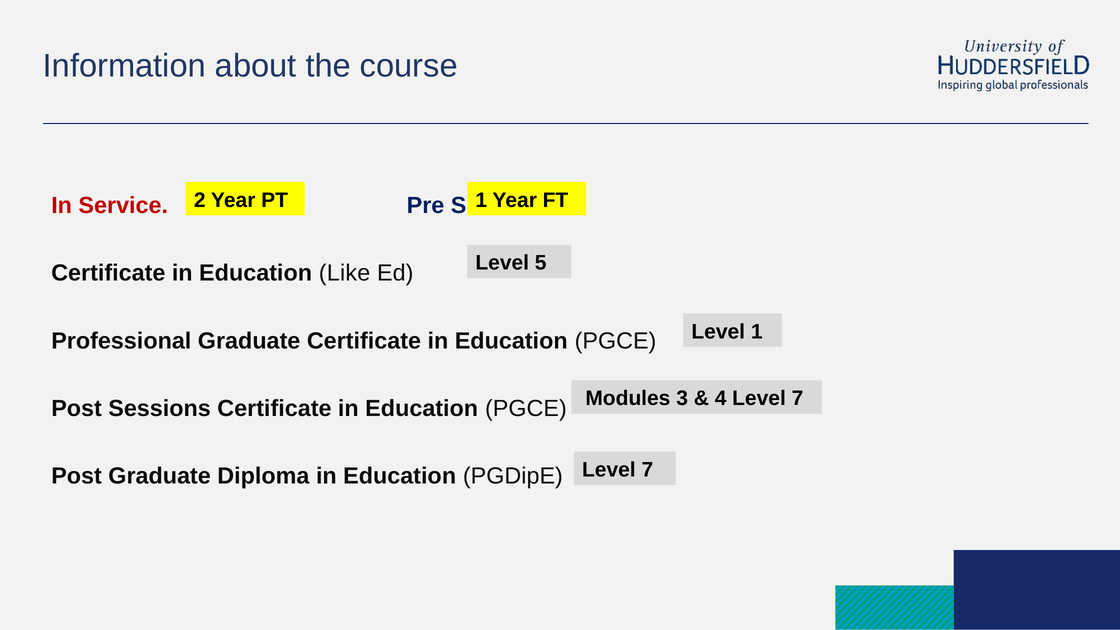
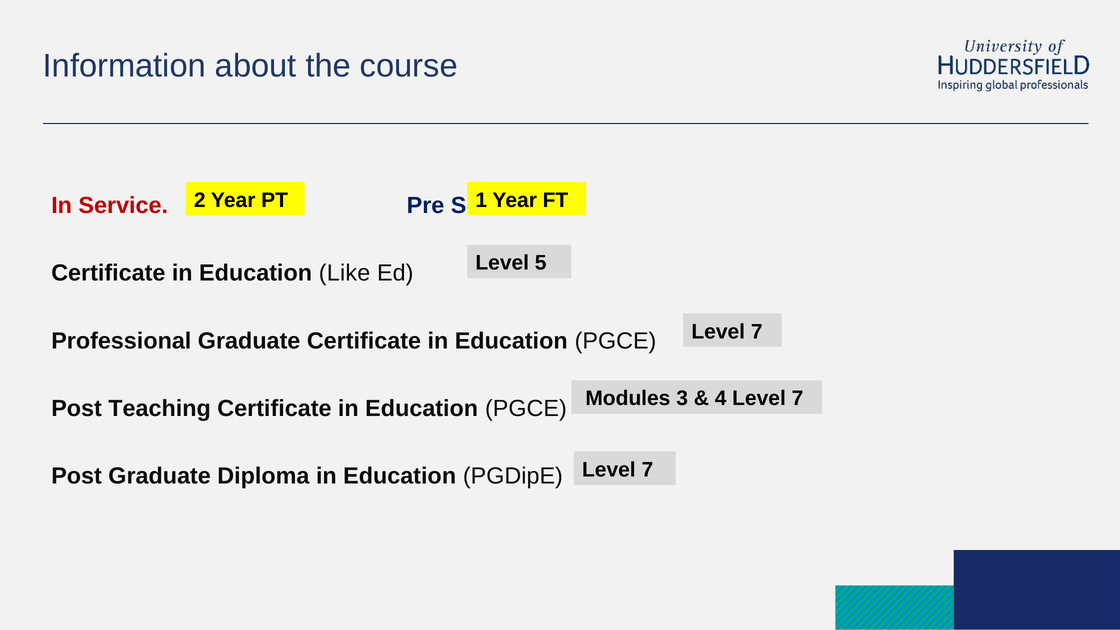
1: 1 -> 7 (757, 332)
Sessions: Sessions -> Teaching (160, 408)
